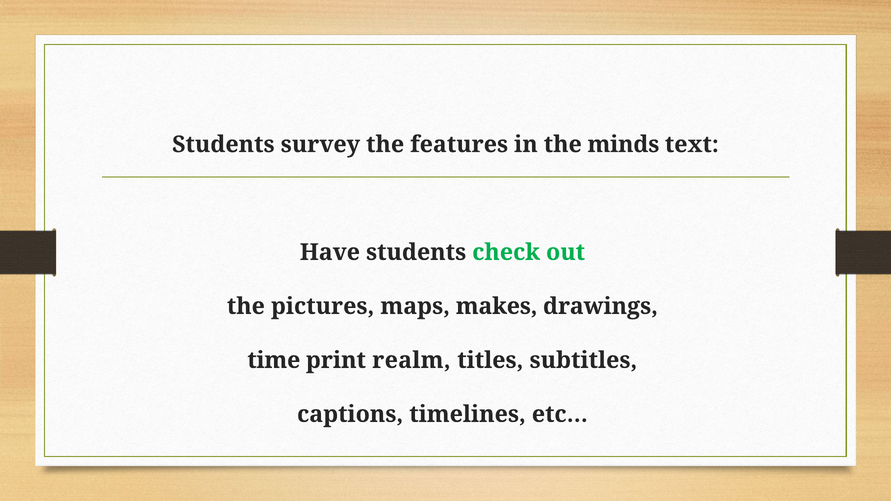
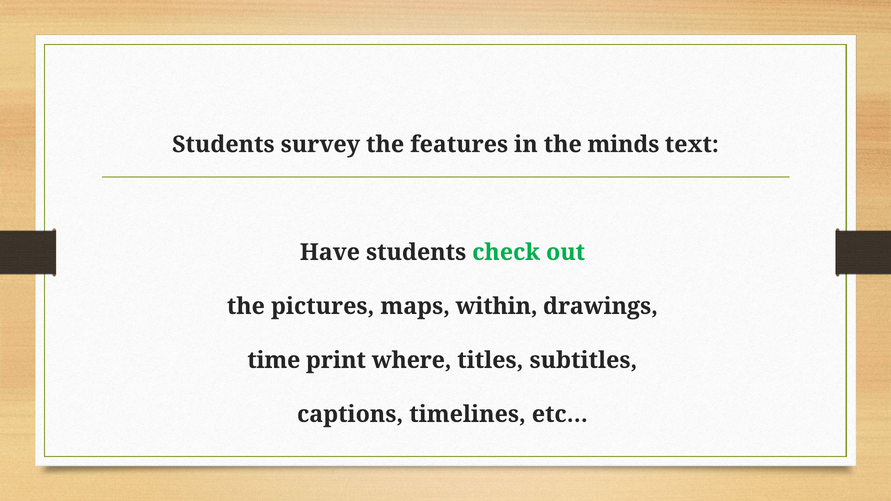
makes: makes -> within (497, 306)
realm: realm -> where (412, 360)
